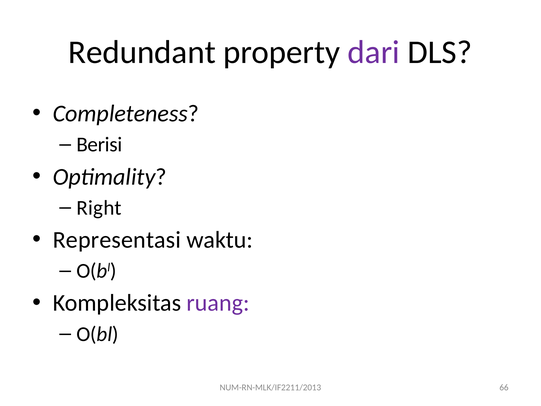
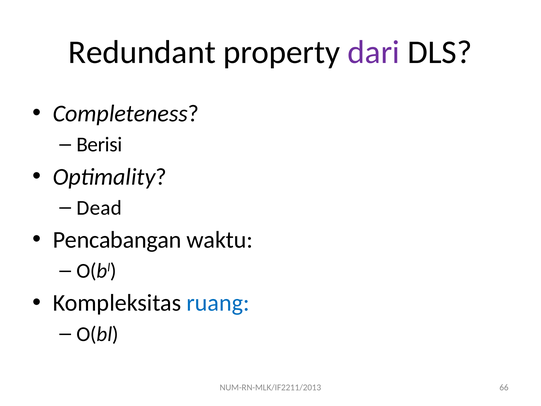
Right: Right -> Dead (99, 208)
Representasi: Representasi -> Pencabangan (117, 240)
ruang colour: purple -> blue (218, 303)
